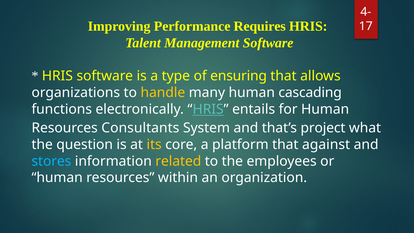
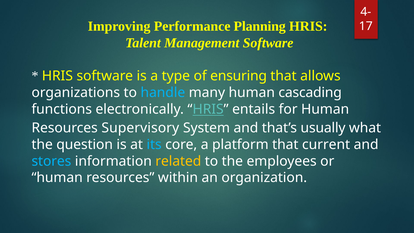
Requires: Requires -> Planning (260, 26)
handle colour: yellow -> light blue (163, 93)
Consultants: Consultants -> Supervisory (140, 128)
project: project -> usually (323, 128)
its colour: yellow -> light blue (154, 144)
against: against -> current (326, 144)
